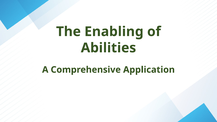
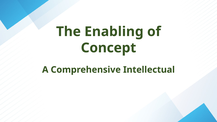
Abilities: Abilities -> Concept (109, 48)
Application: Application -> Intellectual (149, 70)
